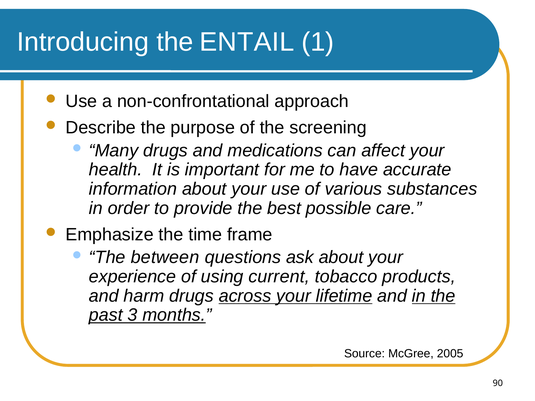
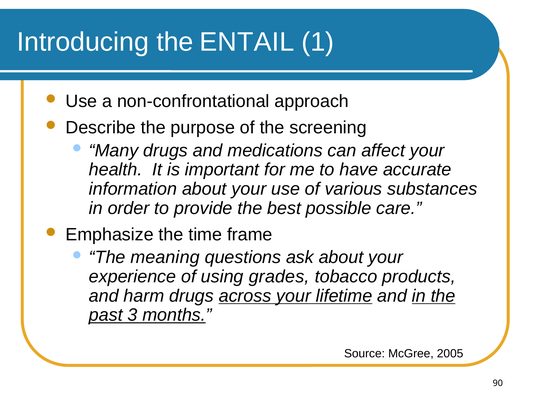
between: between -> meaning (165, 258)
current: current -> grades (279, 277)
